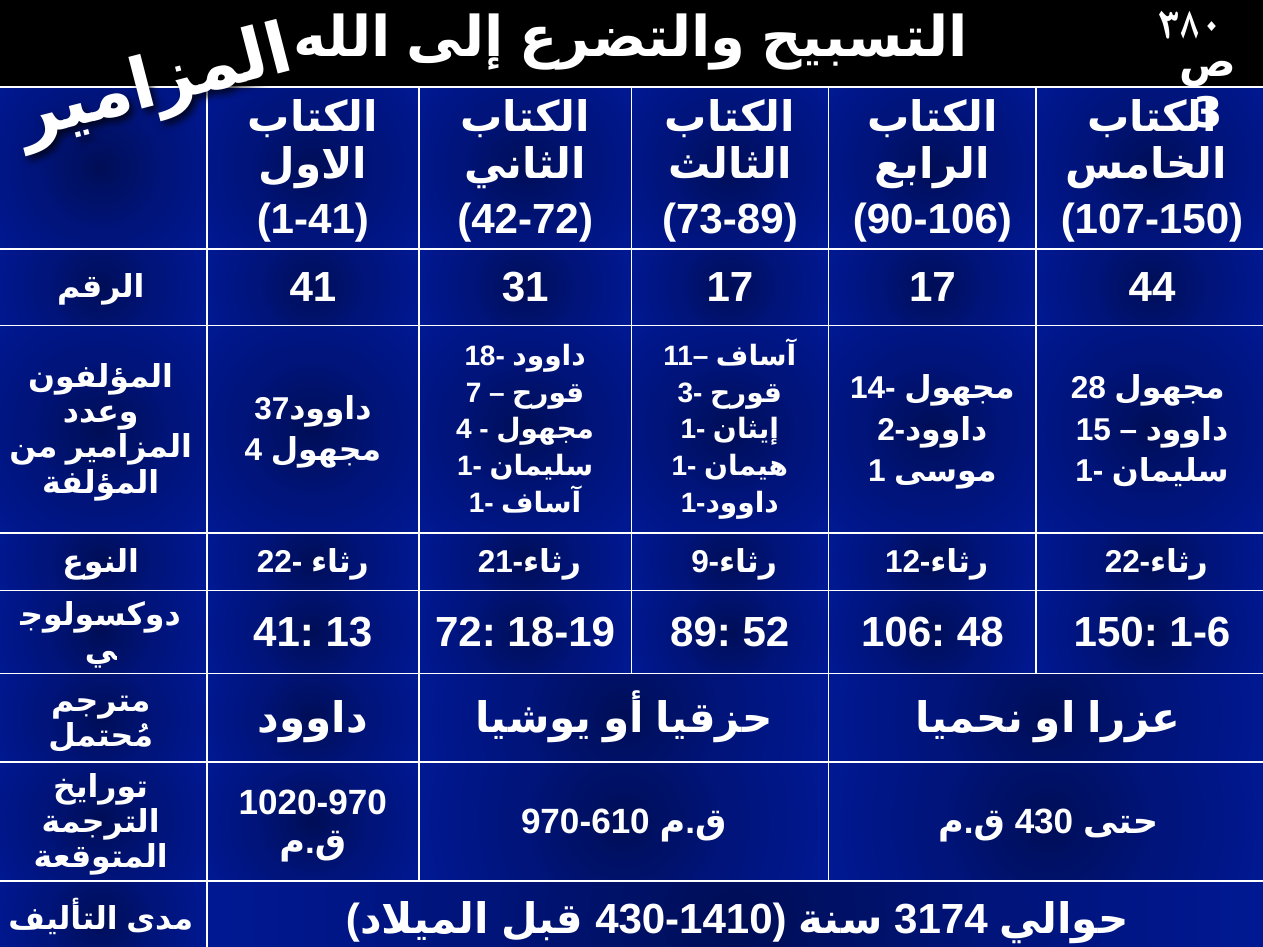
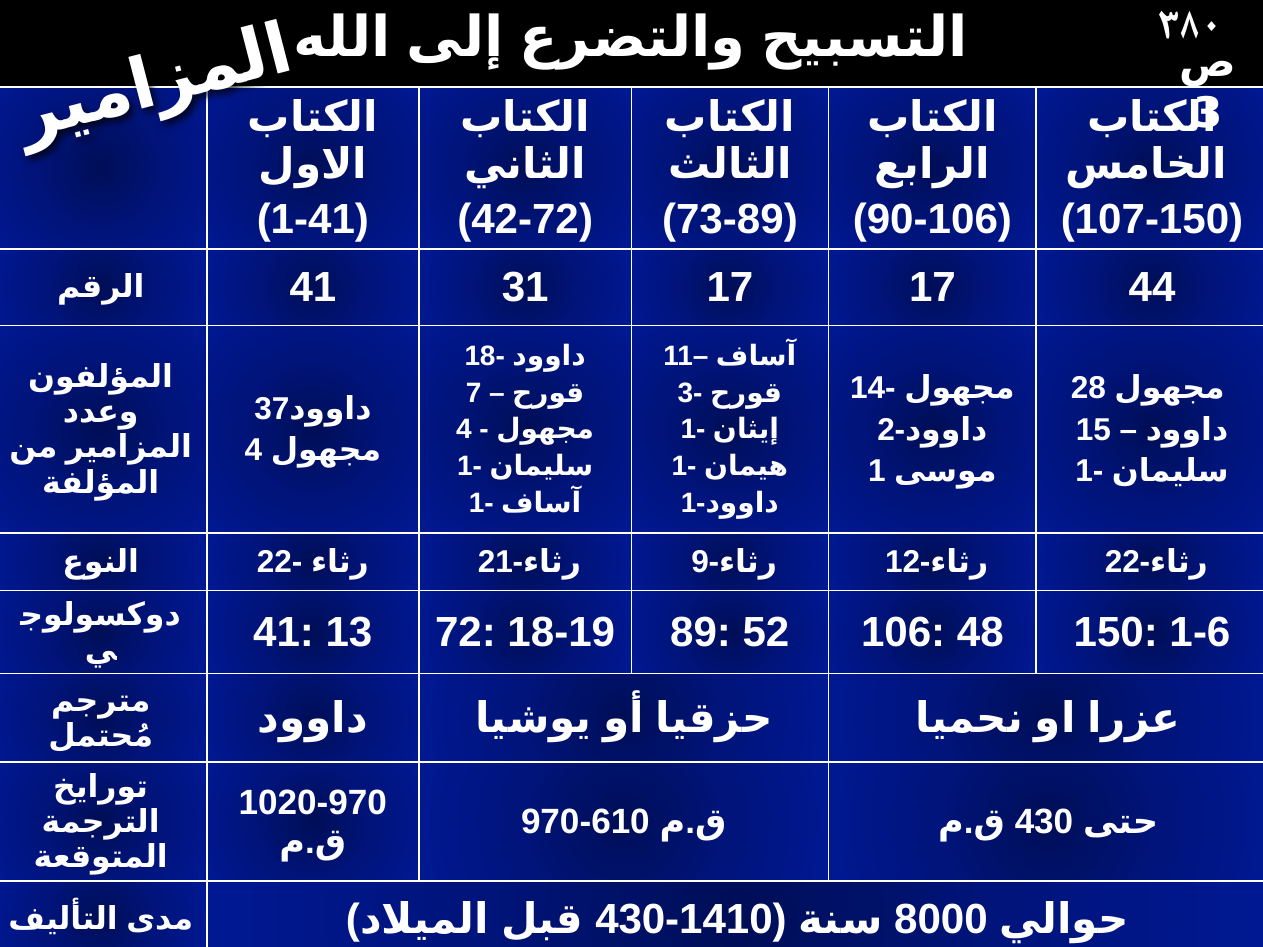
3174: 3174 -> 8000 (941, 919)
